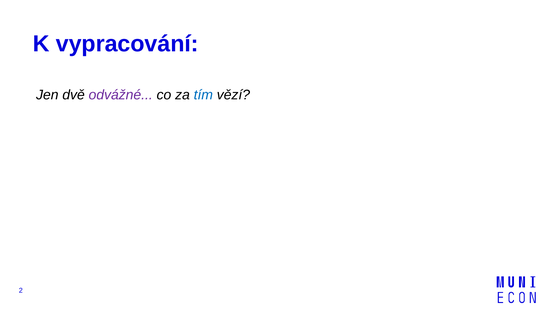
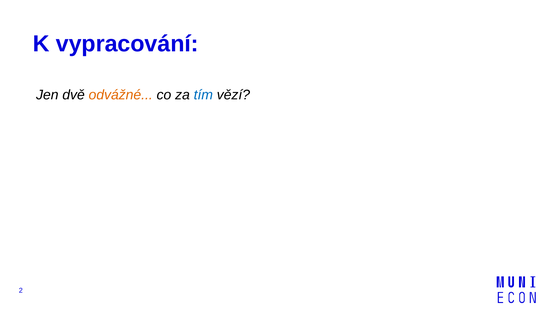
odvážné colour: purple -> orange (121, 95)
